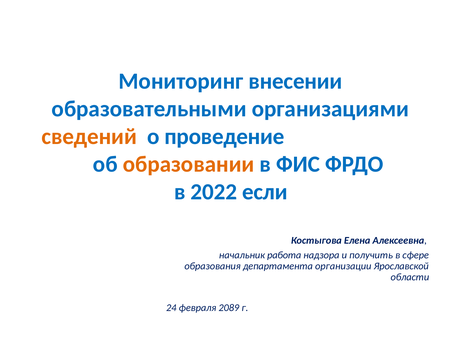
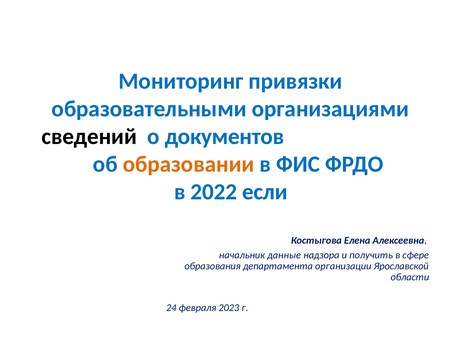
внесении: внесении -> привязки (295, 81)
сведений colour: orange -> black (89, 136)
проведение: проведение -> документов (224, 136)
работа: работа -> данные (284, 255)
2089: 2089 -> 2023 (229, 308)
